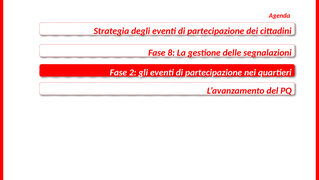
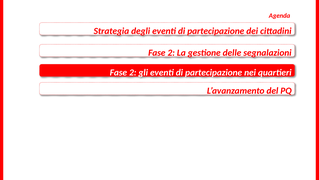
8: 8 -> 2 (171, 53)
